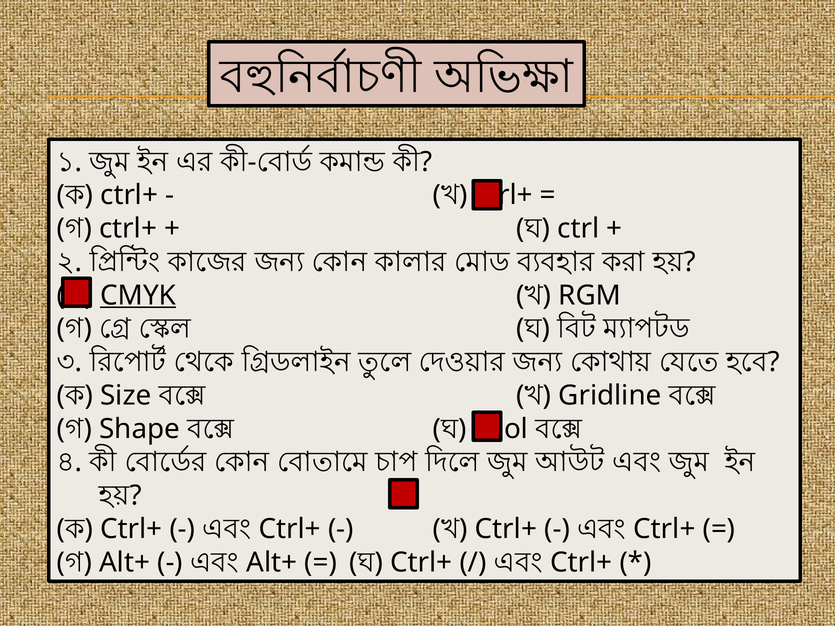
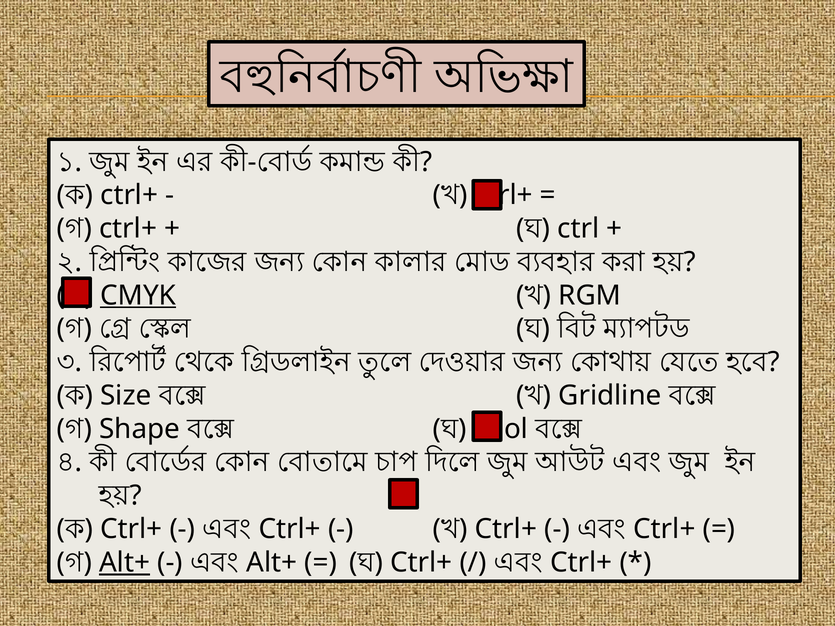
Alt+ underline: none -> present (125, 563)
